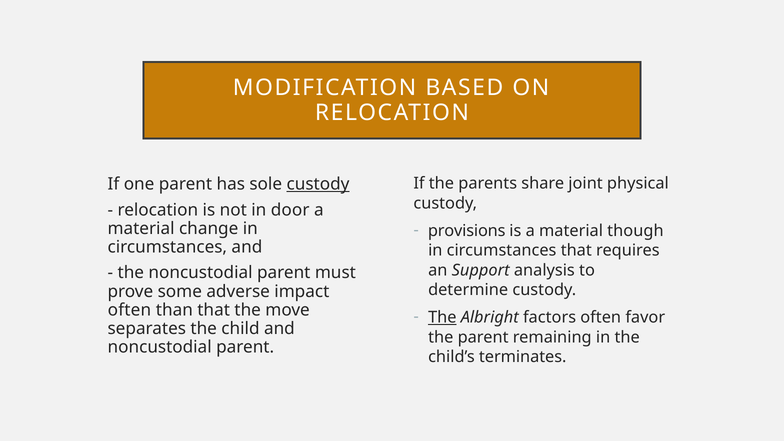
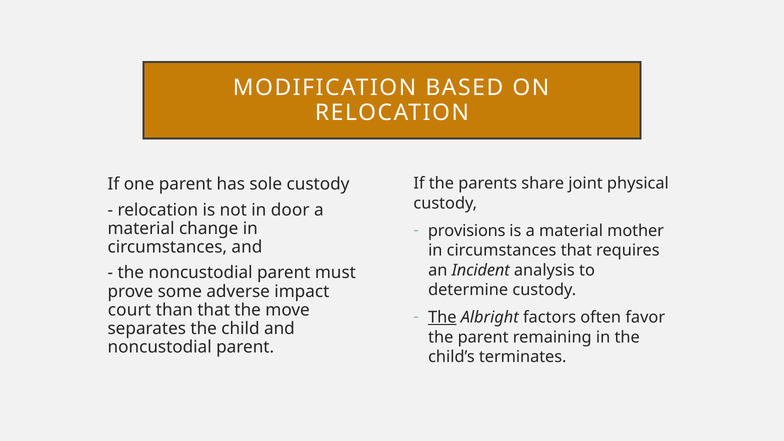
custody underline: present -> none (318, 184)
though: though -> mother (636, 231)
Support: Support -> Incident (481, 270)
often: often -> court (129, 310)
